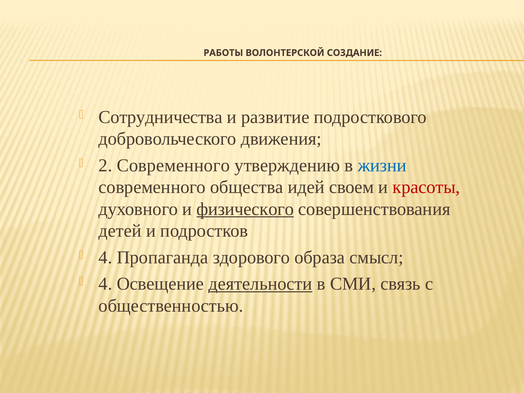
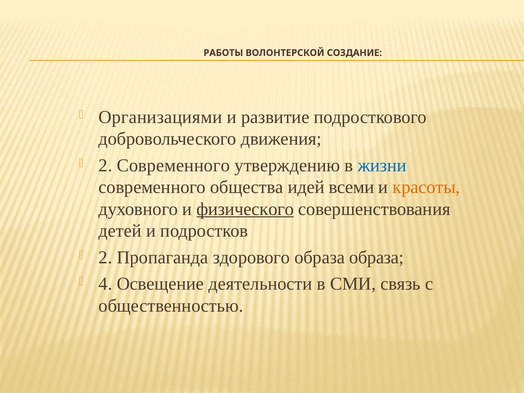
Сотрудничества: Сотрудничества -> Организациями (160, 117)
своем: своем -> всеми (352, 187)
красоты colour: red -> orange (426, 187)
4: 4 -> 2 (105, 257)
образа смысл: смысл -> образа (377, 257)
деятельности underline: present -> none (260, 284)
